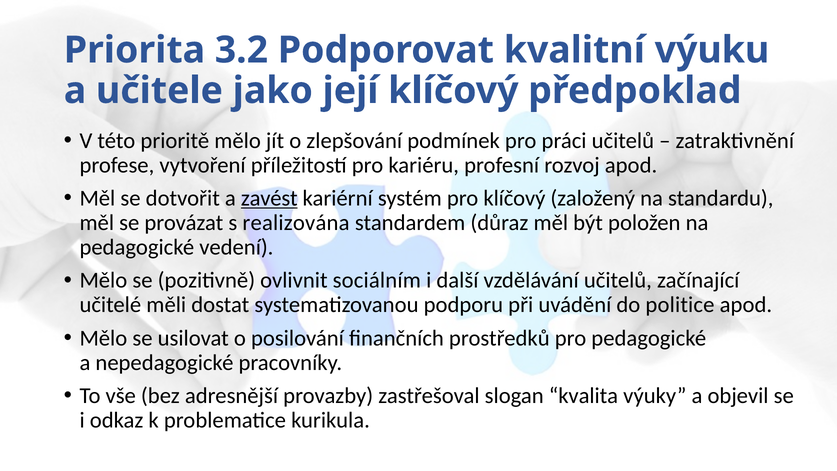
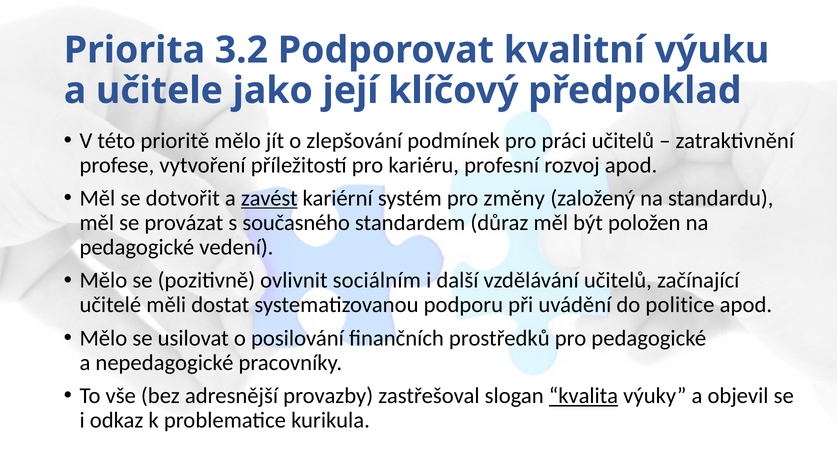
pro klíčový: klíčový -> změny (514, 198)
realizována: realizována -> současného (296, 223)
kvalita underline: none -> present (583, 396)
